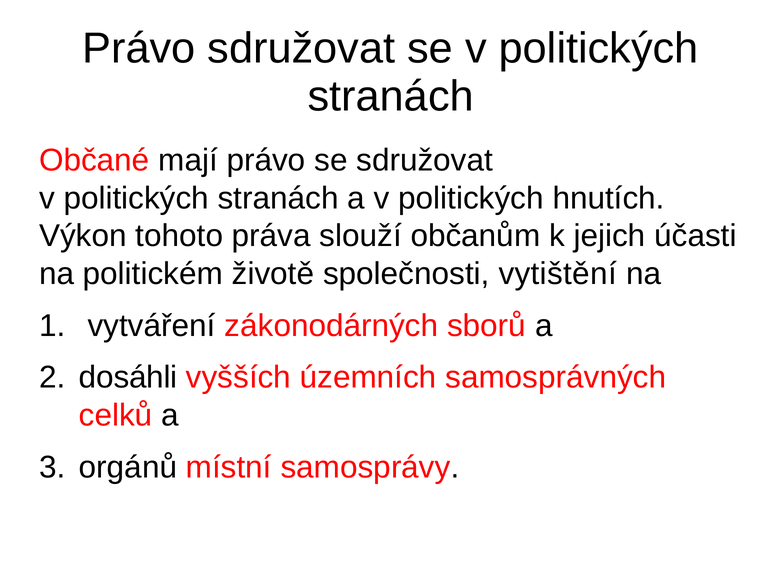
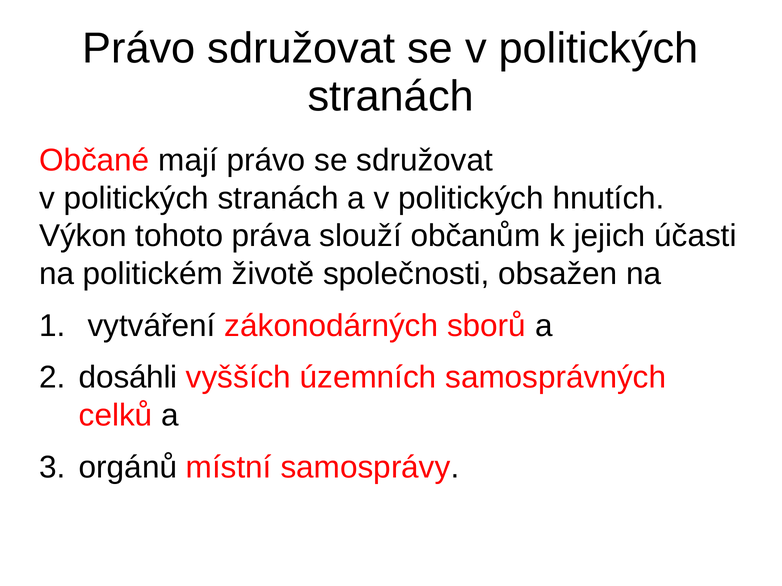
vytištění: vytištění -> obsažen (558, 274)
